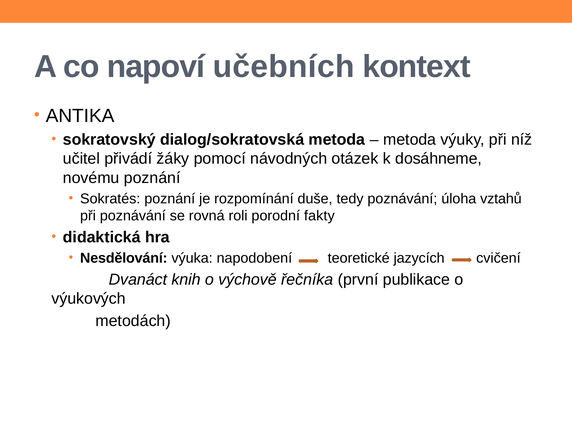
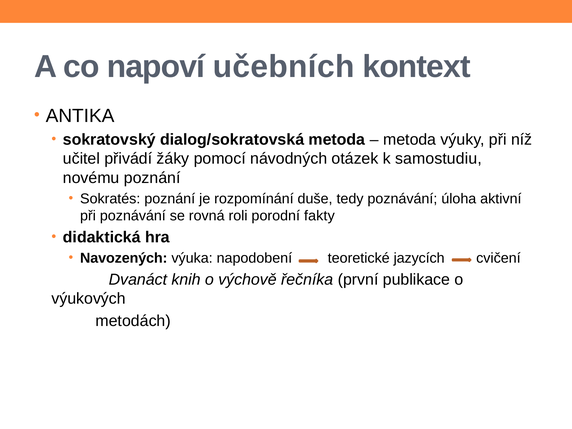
dosáhneme: dosáhneme -> samostudiu (439, 159)
vztahů: vztahů -> aktivní (501, 199)
Nesdělování: Nesdělování -> Navozených (124, 258)
